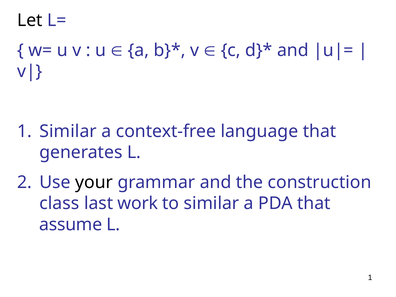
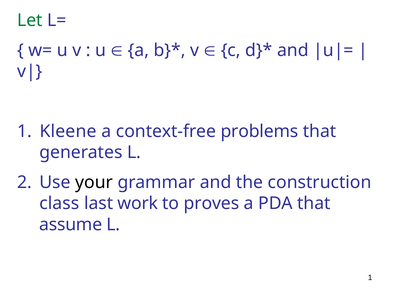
Let colour: black -> green (30, 20)
1 Similar: Similar -> Kleene (68, 131)
language: language -> problems (259, 131)
to similar: similar -> proves (211, 203)
